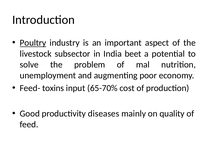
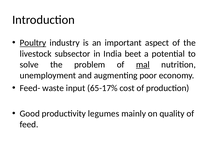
mal underline: none -> present (143, 64)
toxins: toxins -> waste (53, 88)
65-70%: 65-70% -> 65-17% (102, 88)
diseases: diseases -> legumes (104, 113)
